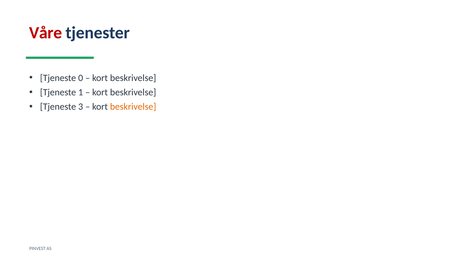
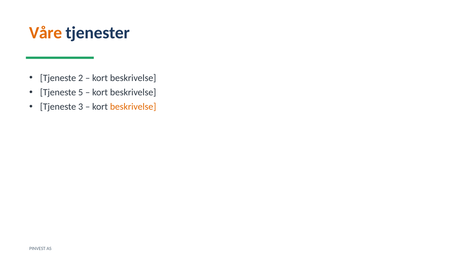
Våre colour: red -> orange (46, 33)
0: 0 -> 2 (81, 78)
1: 1 -> 5 (81, 92)
